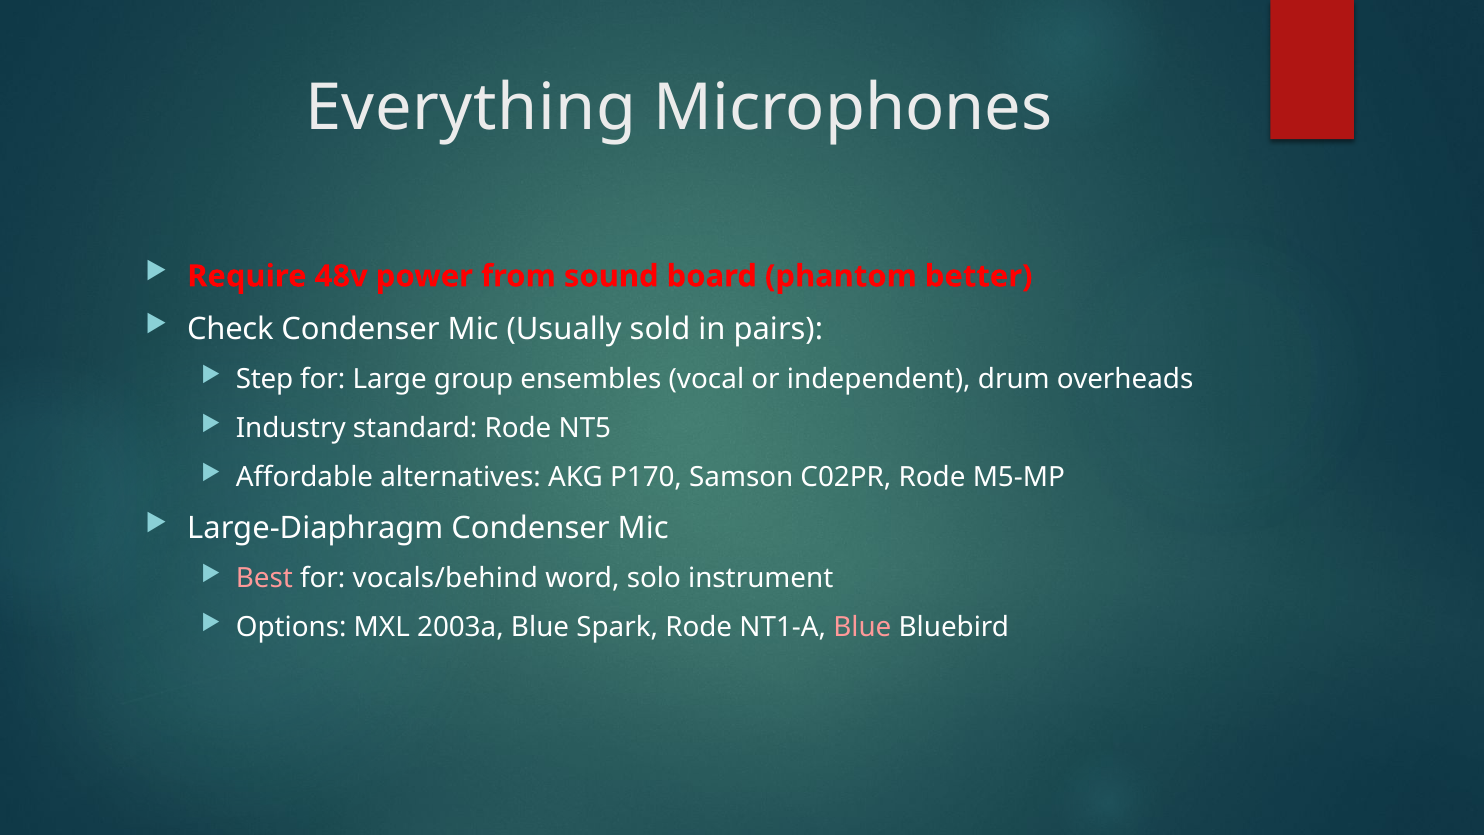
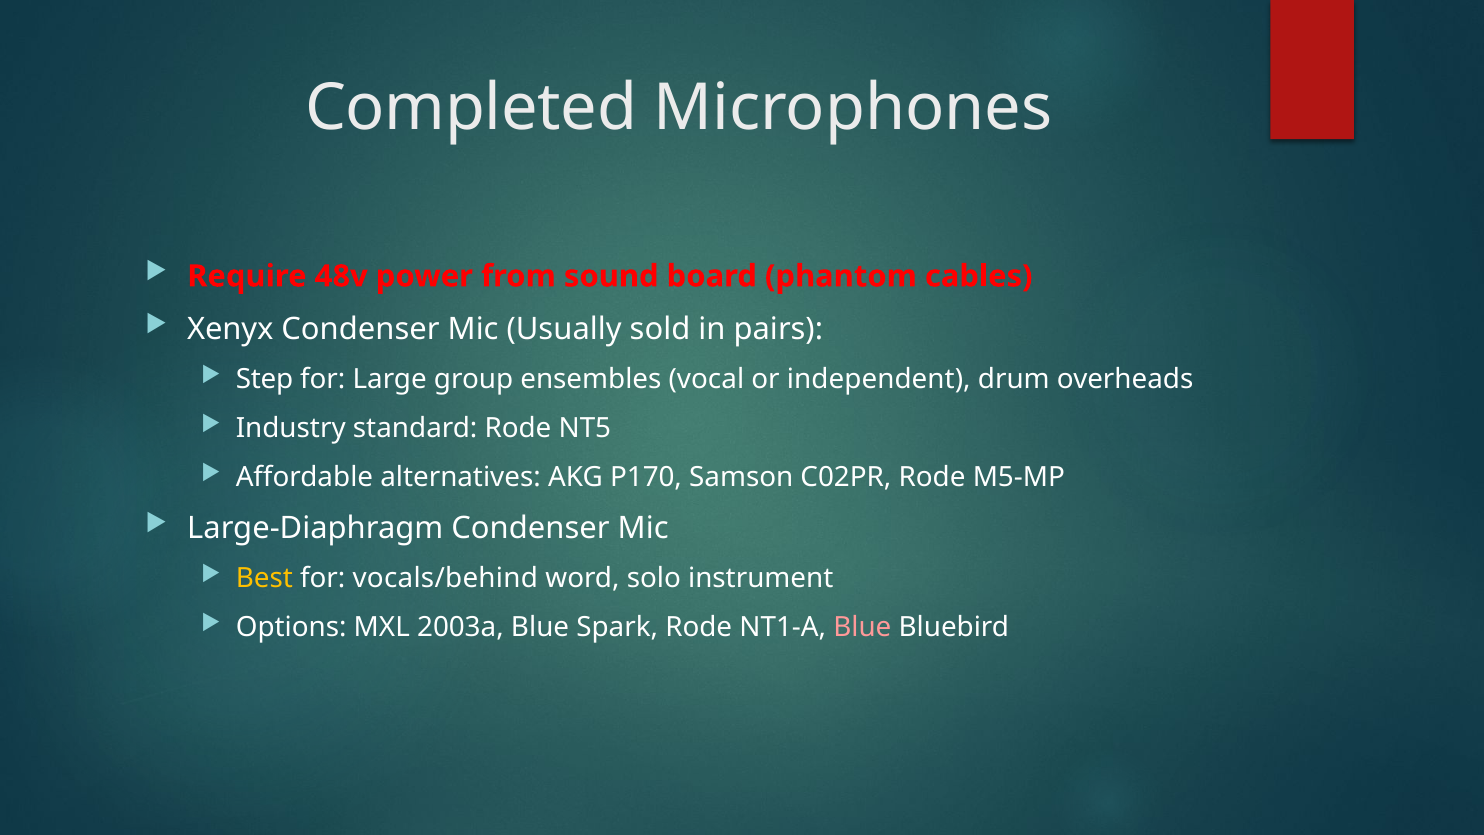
Everything: Everything -> Completed (471, 108)
better: better -> cables (979, 276)
Check: Check -> Xenyx (230, 329)
Best colour: pink -> yellow (264, 578)
